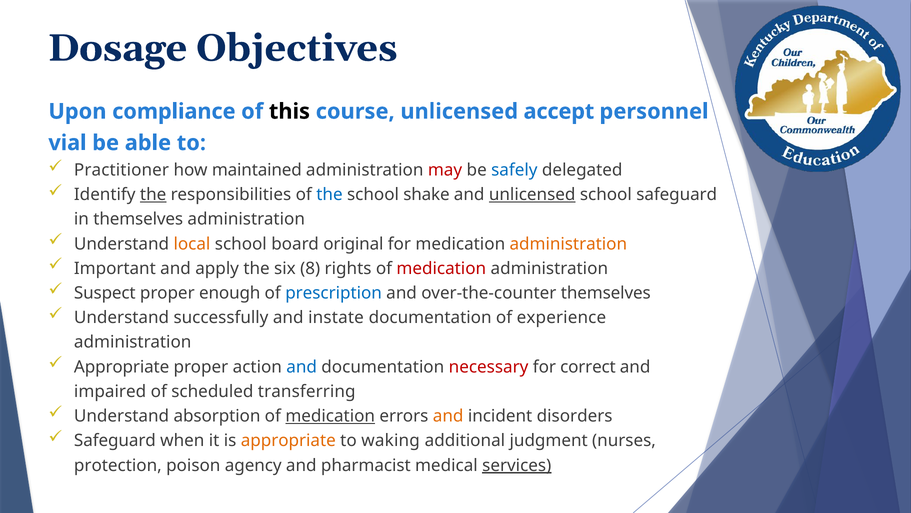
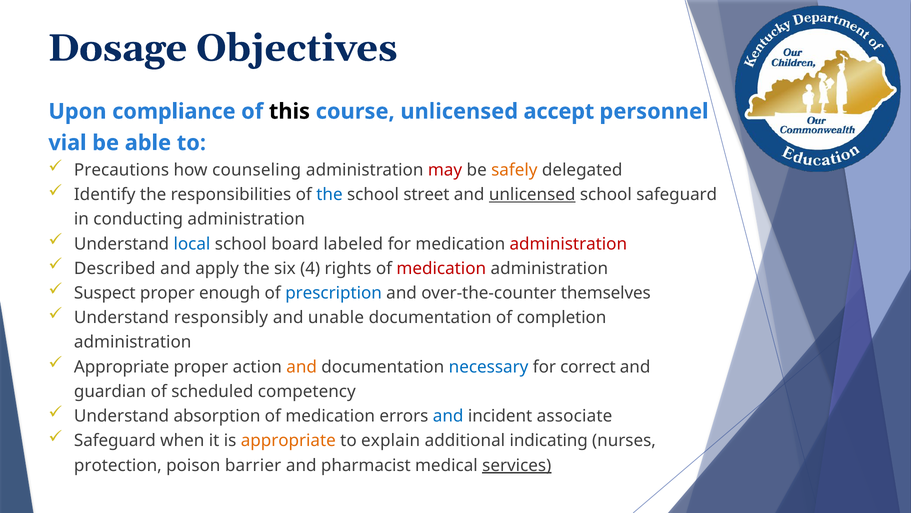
Practitioner: Practitioner -> Precautions (122, 170)
maintained: maintained -> counseling (257, 170)
safely colour: blue -> orange (514, 170)
the underline: present -> none (153, 194)
shake: shake -> street (426, 194)
in themselves: themselves -> conducting (138, 219)
local colour: orange -> blue (192, 244)
original: original -> labeled (353, 244)
administration colour: orange -> red (568, 244)
Important: Important -> Described (115, 268)
8: 8 -> 4 (310, 268)
successfully: successfully -> responsibly (221, 317)
instate: instate -> unable (336, 317)
experience: experience -> completion (562, 317)
and colour: blue -> orange (302, 367)
necessary colour: red -> blue (489, 367)
impaired: impaired -> guardian (110, 391)
transferring: transferring -> competency (307, 391)
medication underline: present -> none (330, 416)
and colour: orange -> blue (448, 416)
disorders: disorders -> associate (575, 416)
waking: waking -> explain (391, 440)
judgment: judgment -> indicating (549, 440)
agency: agency -> barrier (253, 465)
